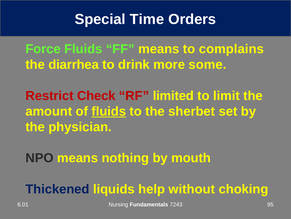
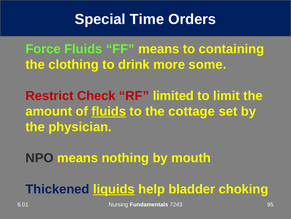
complains: complains -> containing (231, 49)
diarrhea: diarrhea -> clothing (74, 64)
sherbet: sherbet -> cottage (192, 111)
liquids underline: none -> present (114, 189)
without: without -> bladder (192, 189)
